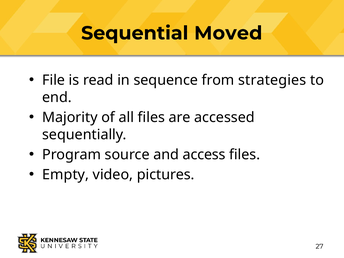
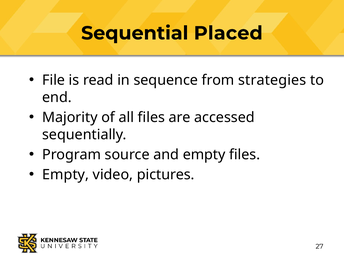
Moved: Moved -> Placed (228, 33)
and access: access -> empty (204, 155)
